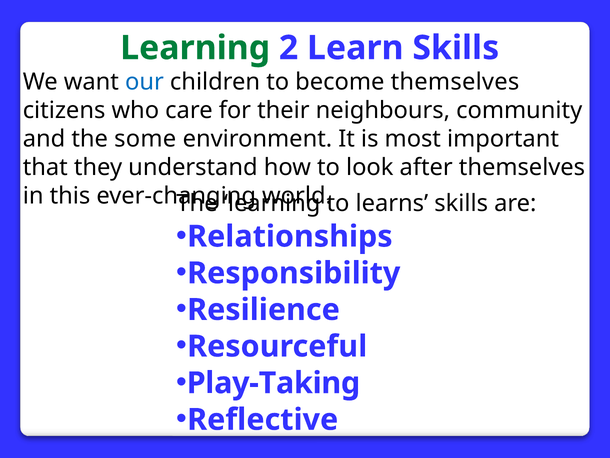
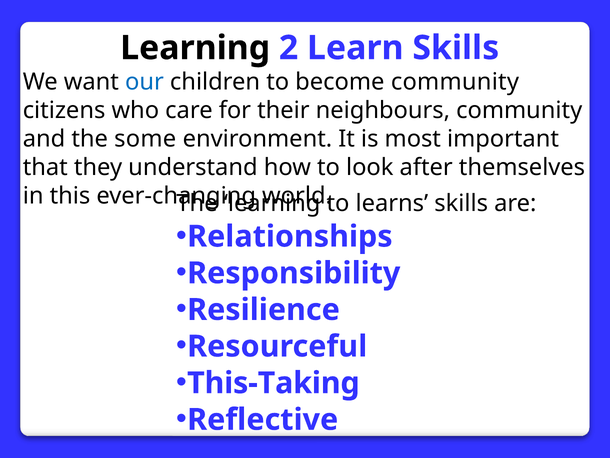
Learning colour: green -> black (195, 48)
become themselves: themselves -> community (455, 82)
Play-Taking: Play-Taking -> This-Taking (273, 383)
